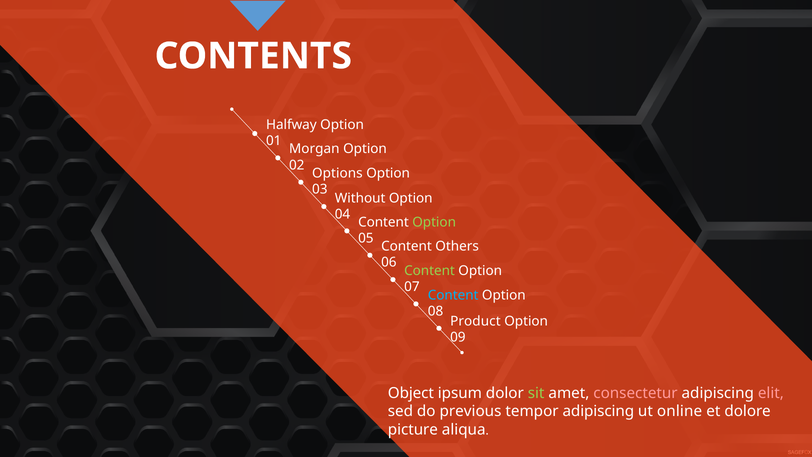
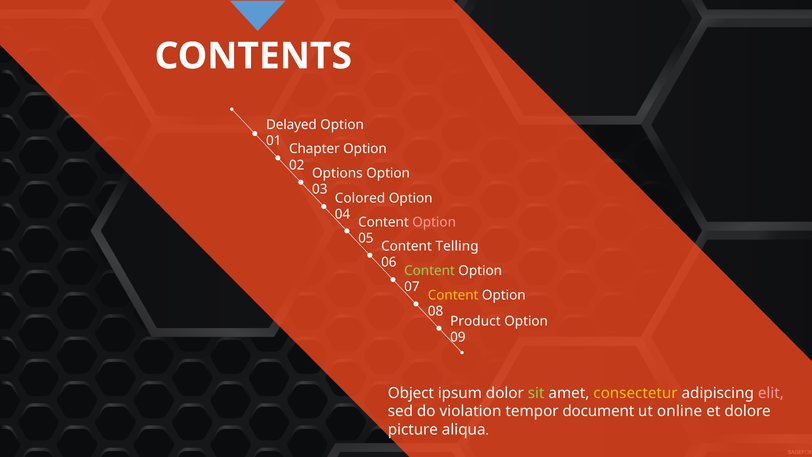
Halfway: Halfway -> Delayed (291, 125)
Morgan: Morgan -> Chapter (314, 149)
Without: Without -> Colored (360, 198)
Option colour: light green -> pink (434, 222)
Others: Others -> Telling (457, 246)
Content colour: light blue -> yellow (453, 295)
consectetur colour: pink -> yellow (635, 393)
previous: previous -> violation (470, 411)
tempor adipiscing: adipiscing -> document (598, 411)
